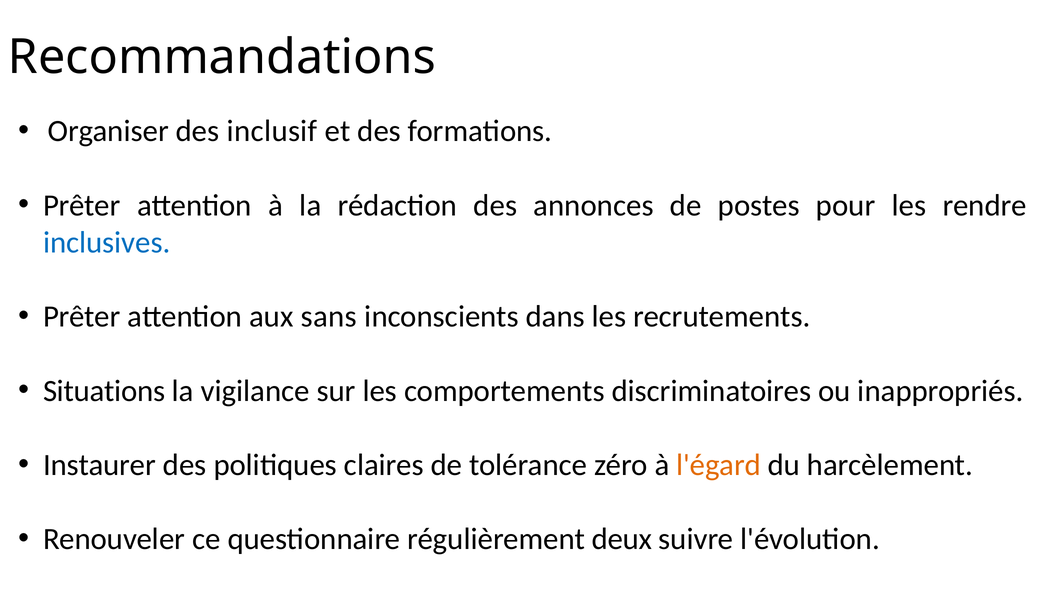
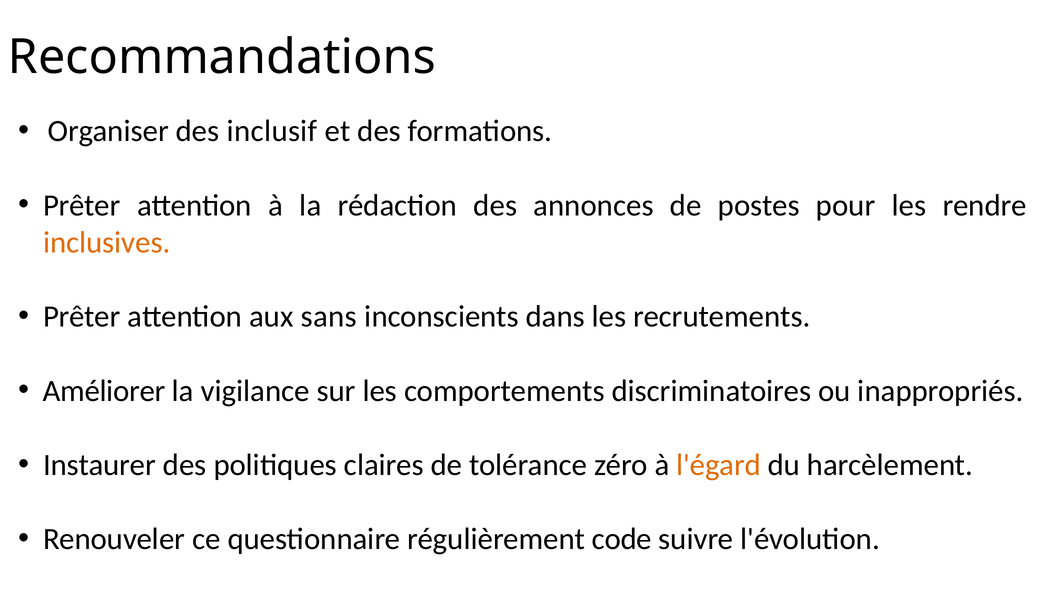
inclusives colour: blue -> orange (107, 242)
Situations: Situations -> Améliorer (104, 391)
deux: deux -> code (622, 539)
